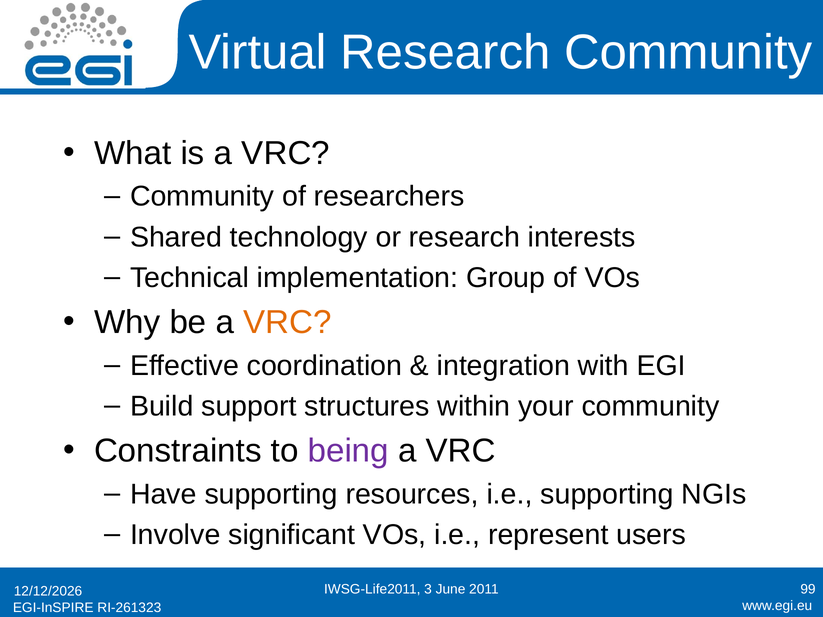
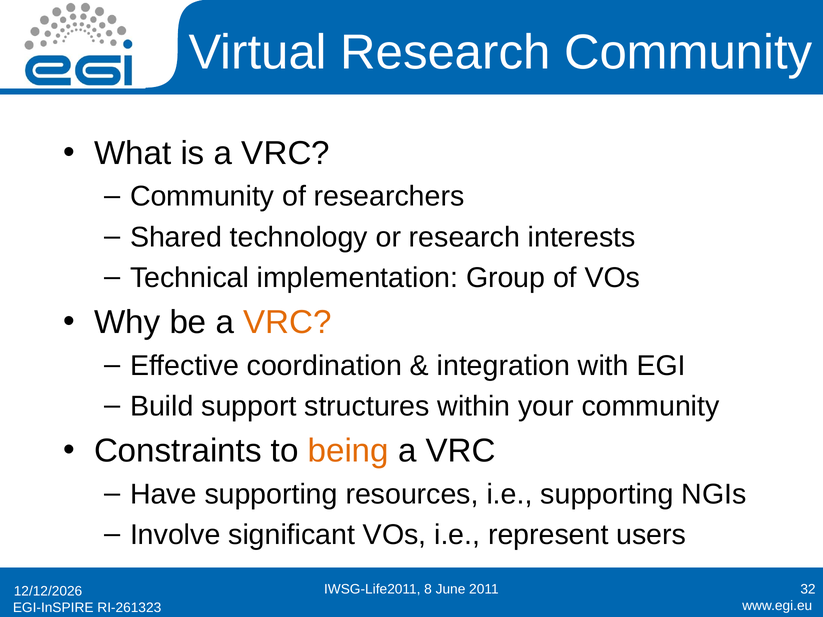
being colour: purple -> orange (348, 451)
3: 3 -> 8 (428, 589)
99: 99 -> 32 (808, 589)
